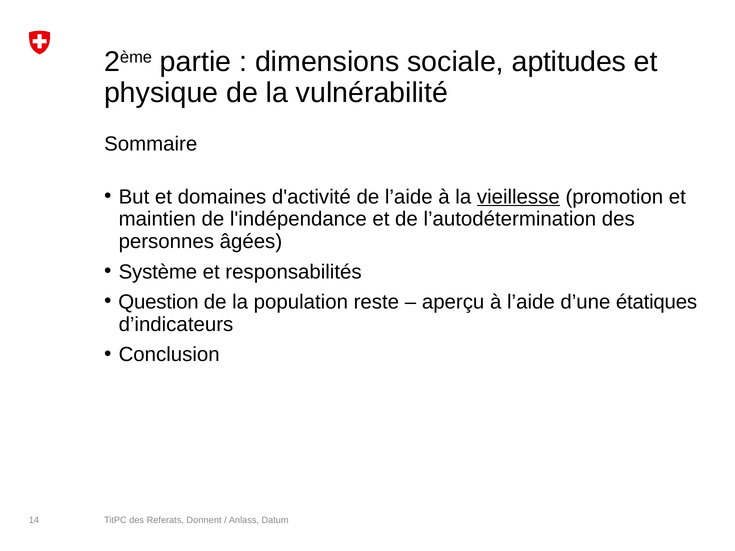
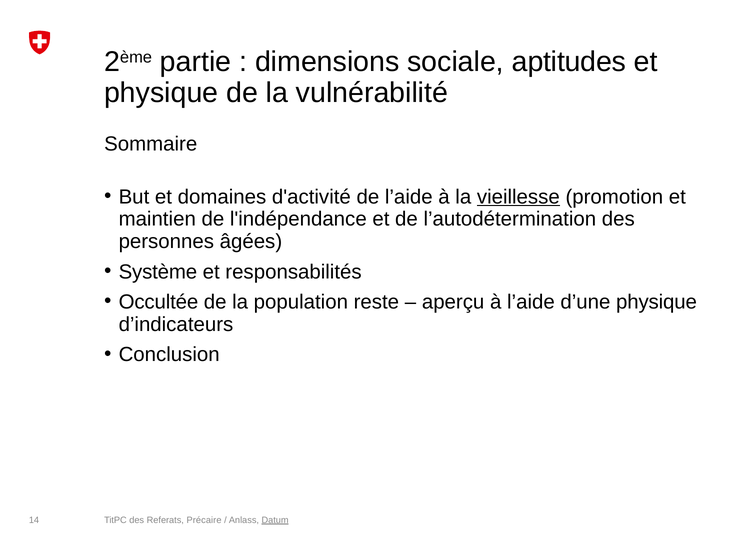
Question: Question -> Occultée (158, 302)
d’une étatiques: étatiques -> physique (656, 302)
Donnent: Donnent -> Précaire (204, 520)
Datum underline: none -> present (275, 520)
